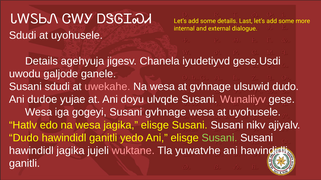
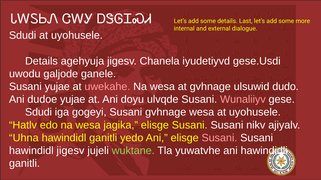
Susani sdudi: sdudi -> yujae (57, 87)
Wesa: Wesa -> Sdudi (39, 113)
Dudo: Dudo -> Uhna (24, 138)
Susani colour: light green -> pink (219, 138)
hawindidl jagika: jagika -> jigesv (70, 151)
wuktane colour: pink -> light green (133, 151)
